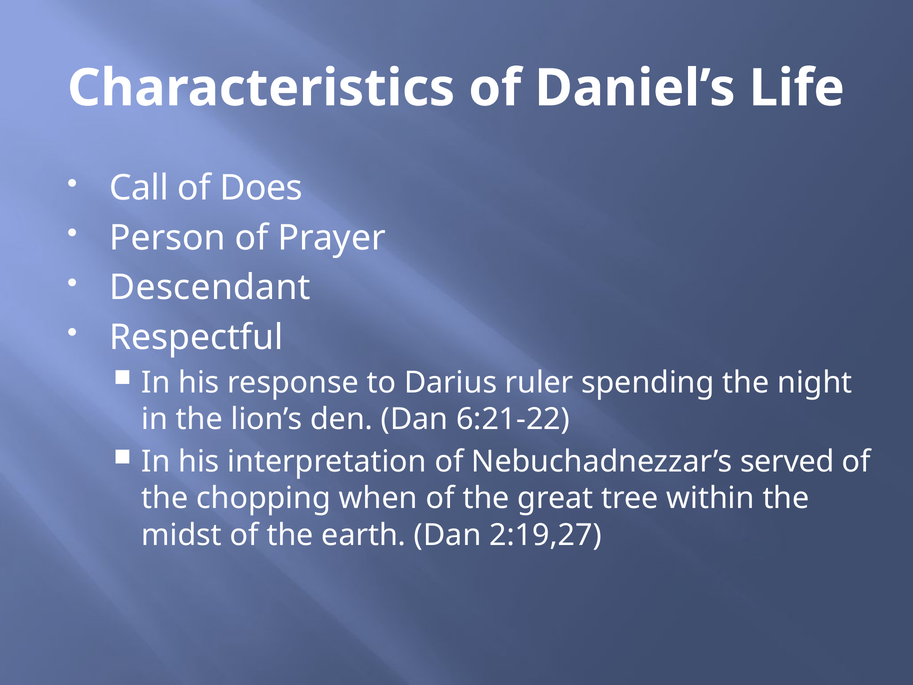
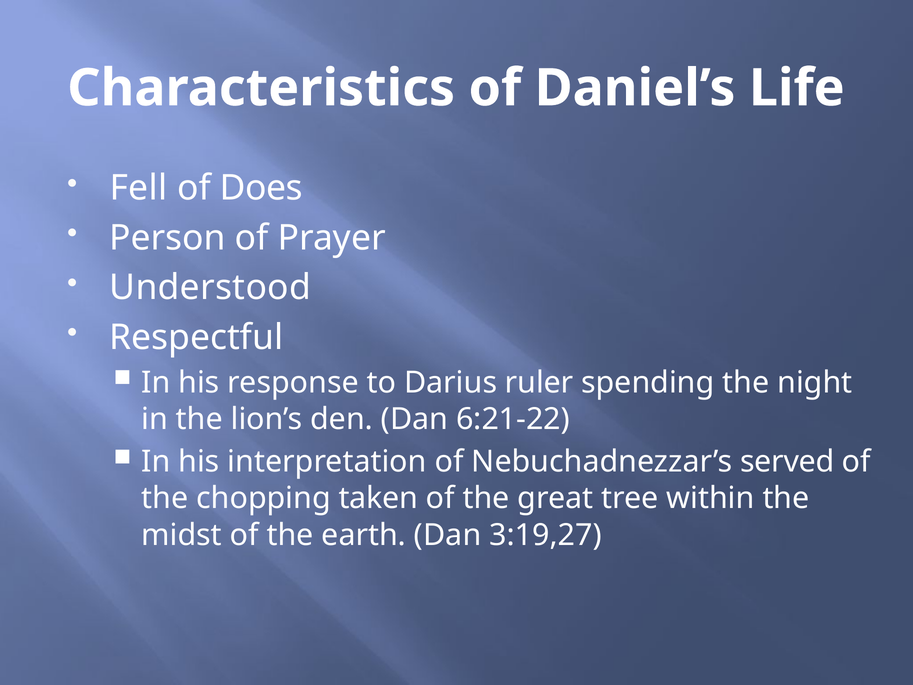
Call: Call -> Fell (139, 188)
Descendant: Descendant -> Understood (210, 288)
when: when -> taken (378, 498)
2:19,27: 2:19,27 -> 3:19,27 (545, 535)
